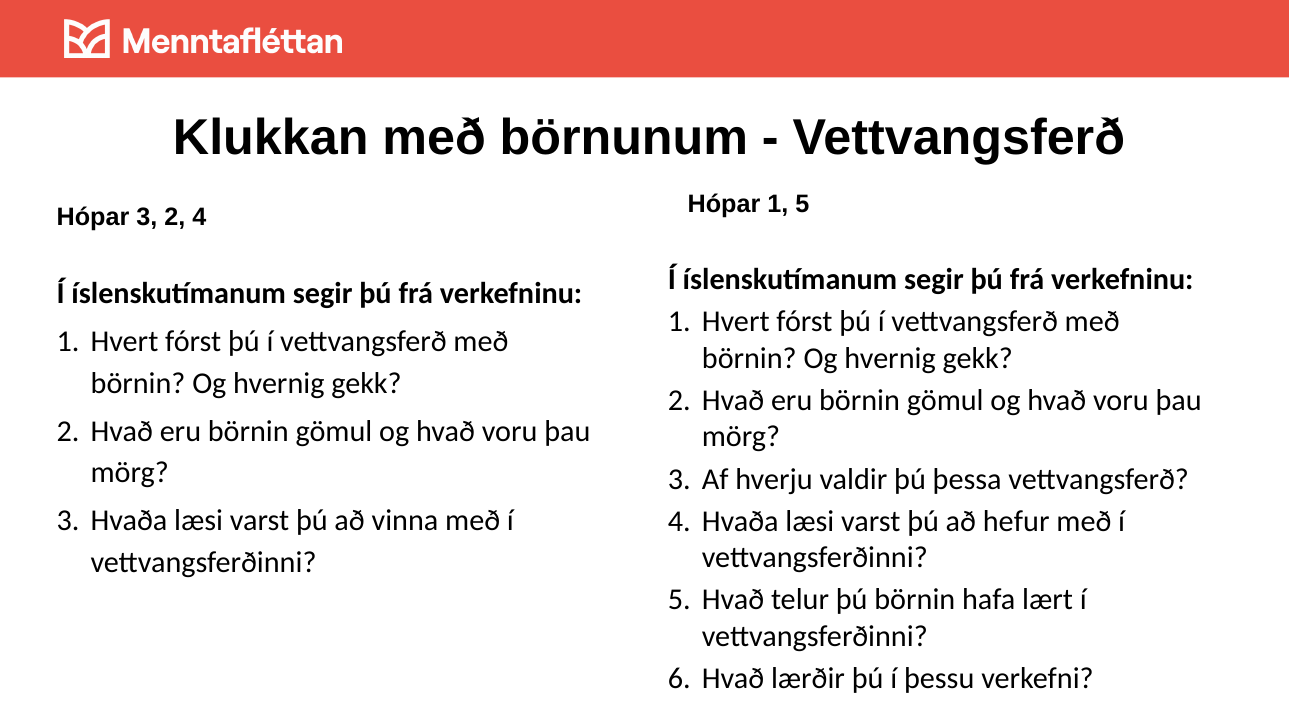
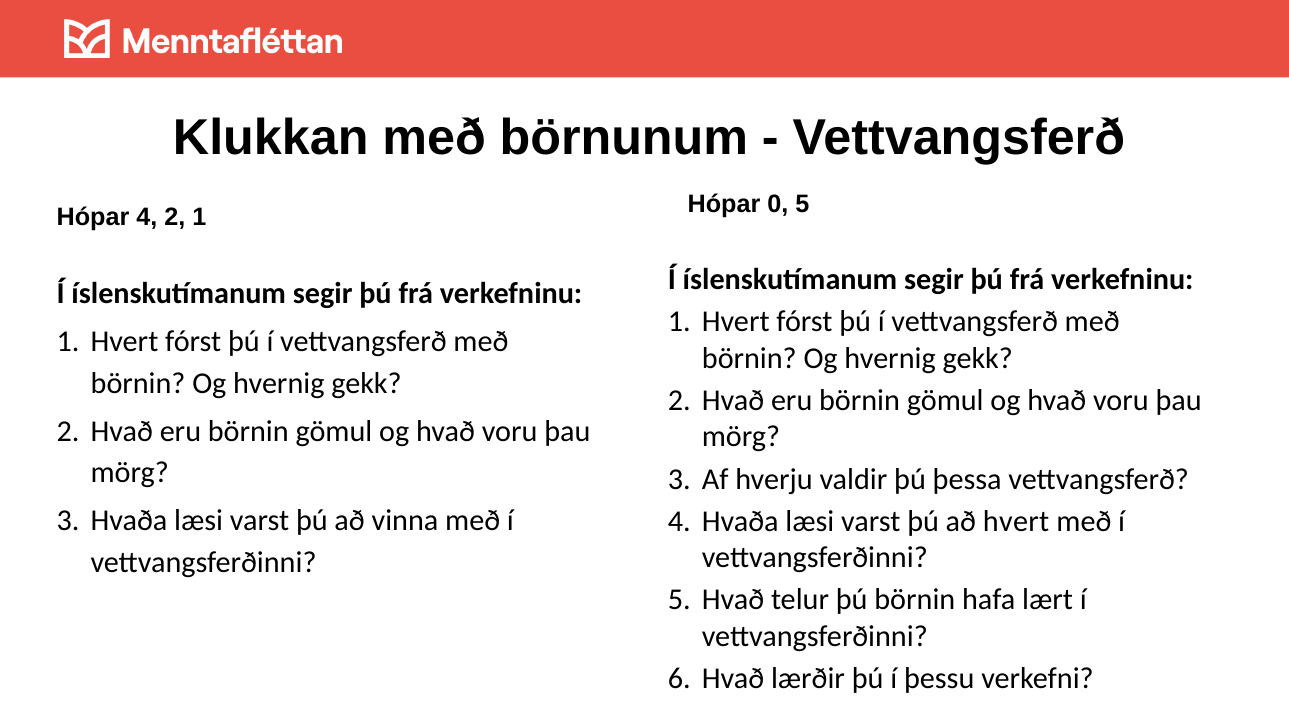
Hópar 1: 1 -> 0 (778, 204)
Hópar 3: 3 -> 4 (147, 217)
2 4: 4 -> 1 (199, 217)
að hefur: hefur -> hvert (1016, 521)
